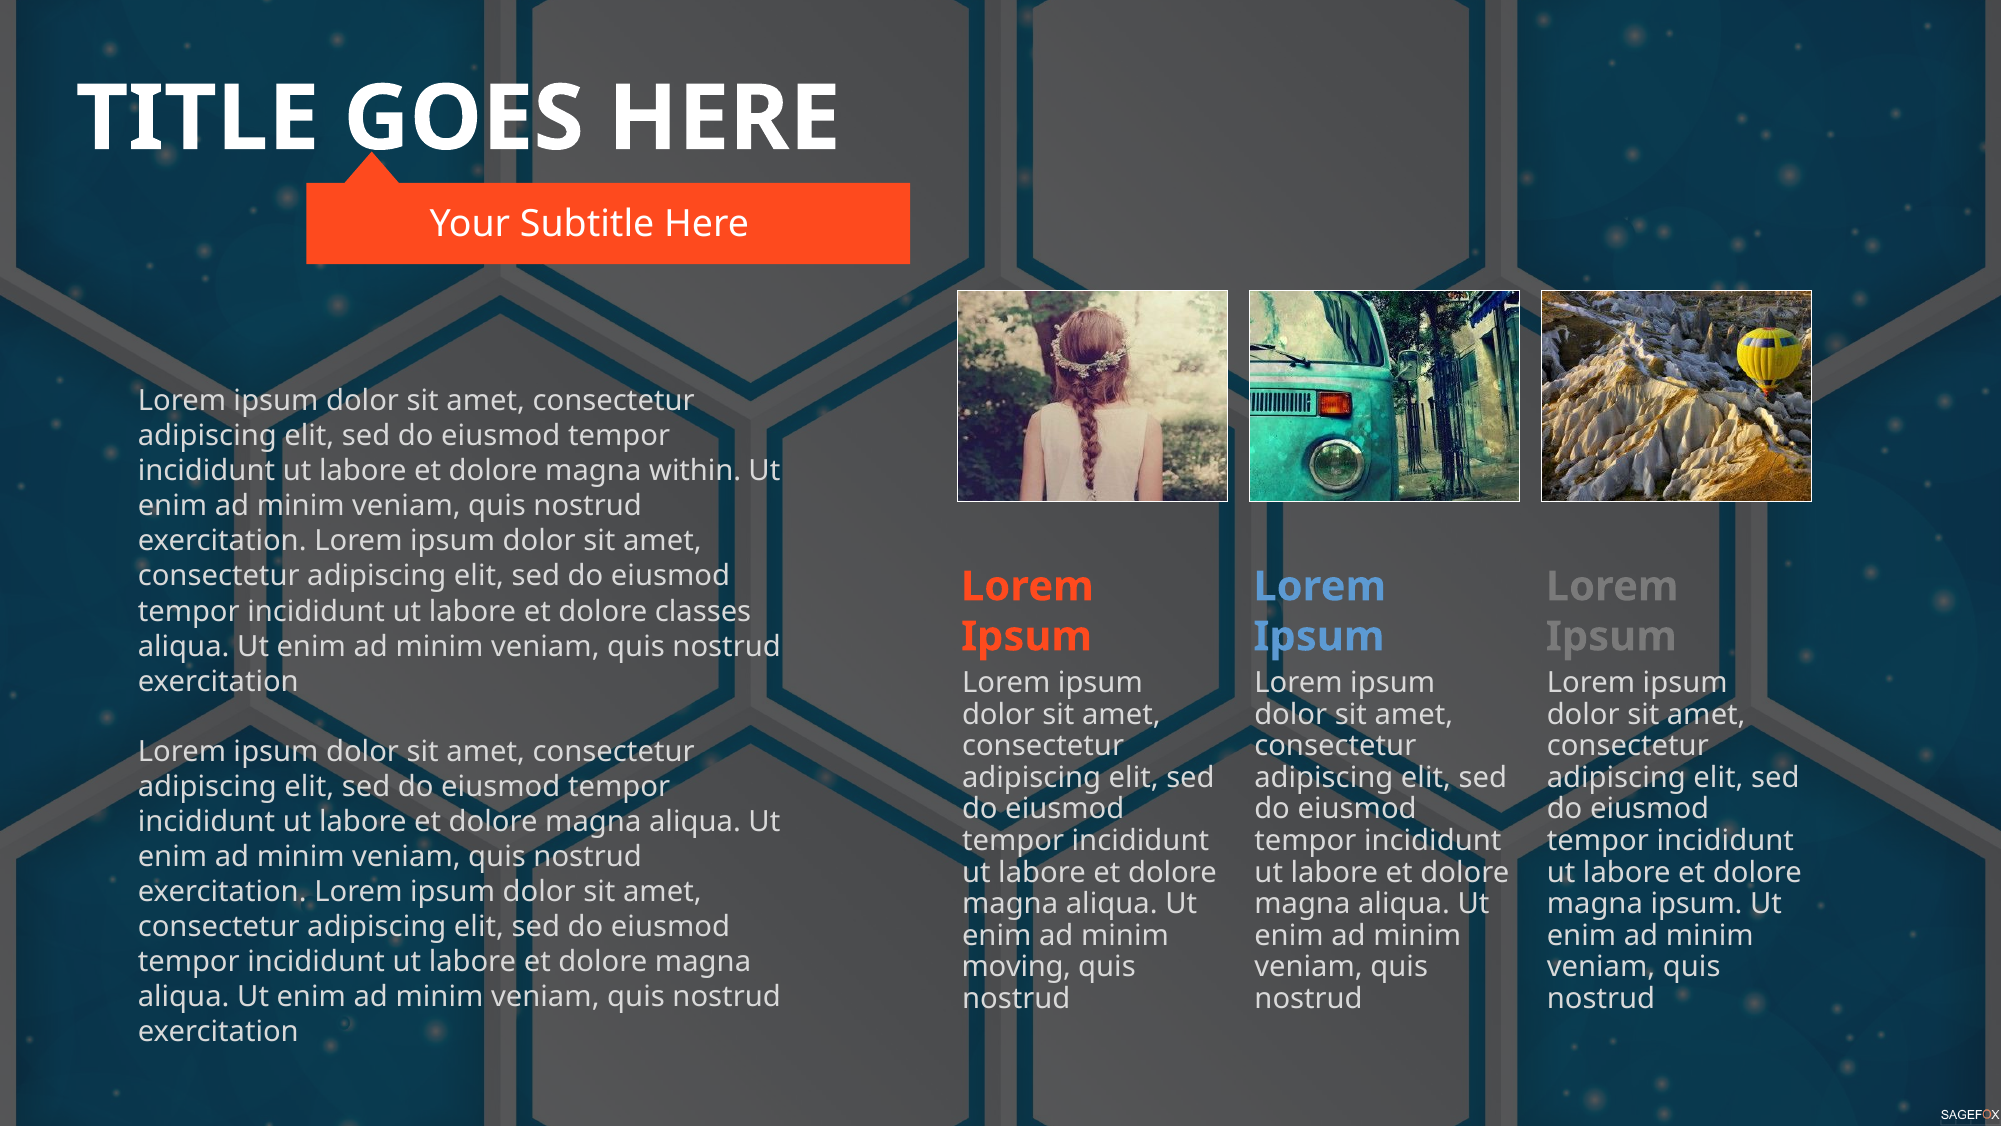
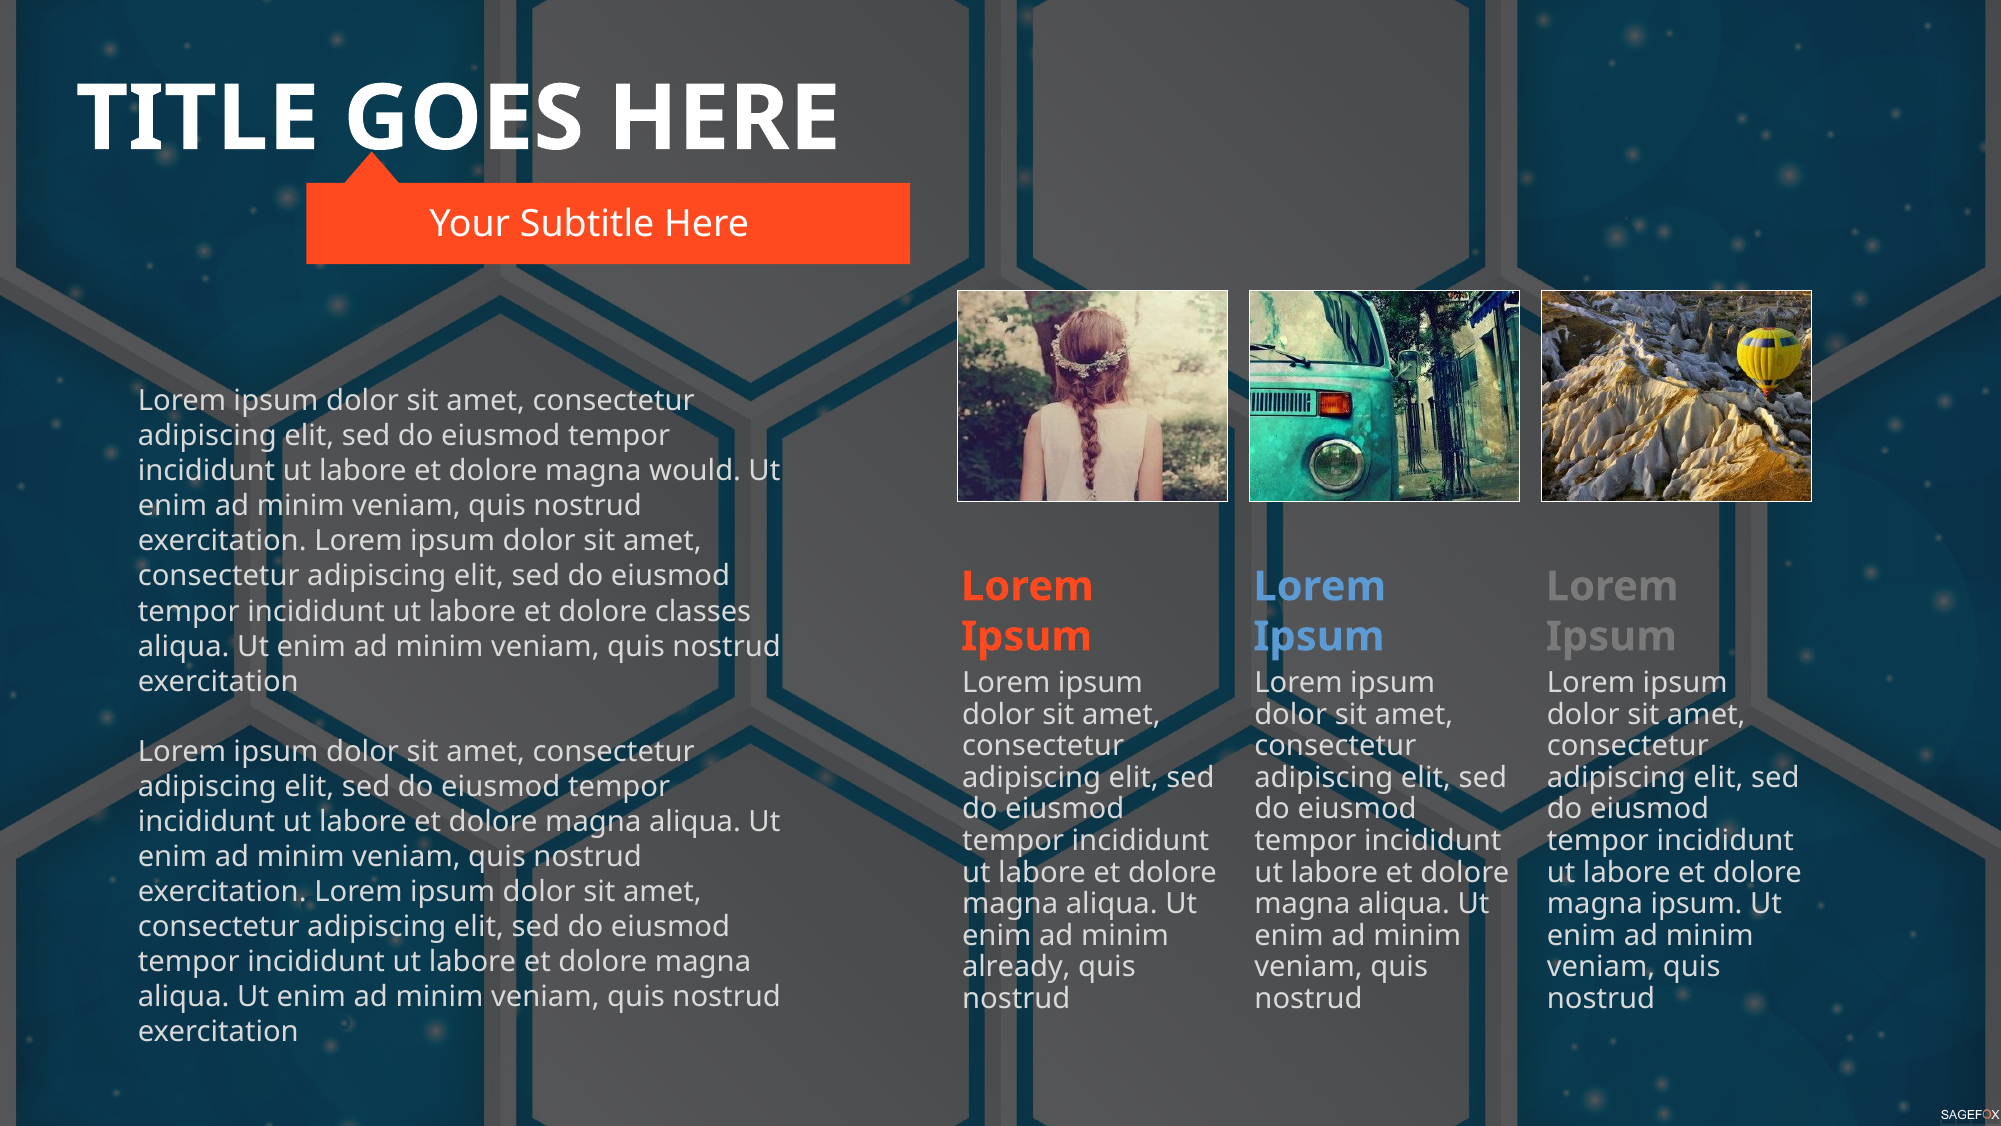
within: within -> would (695, 471)
moving: moving -> already (1016, 967)
